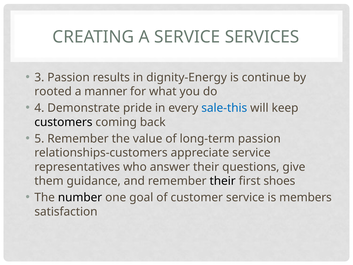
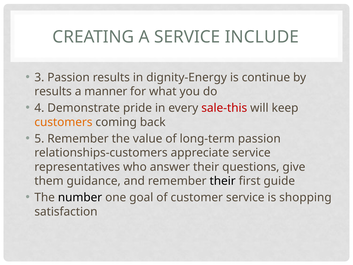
SERVICES: SERVICES -> INCLUDE (262, 37)
rooted: rooted -> results (53, 91)
sale-this colour: blue -> red (224, 108)
customers colour: black -> orange (63, 122)
shoes: shoes -> guide (279, 181)
members: members -> shopping (305, 197)
